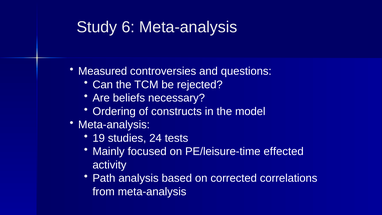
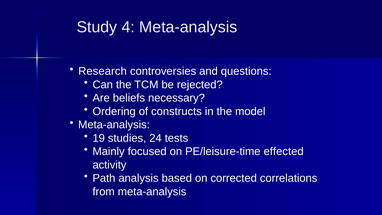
6: 6 -> 4 (128, 27)
Measured: Measured -> Research (103, 71)
